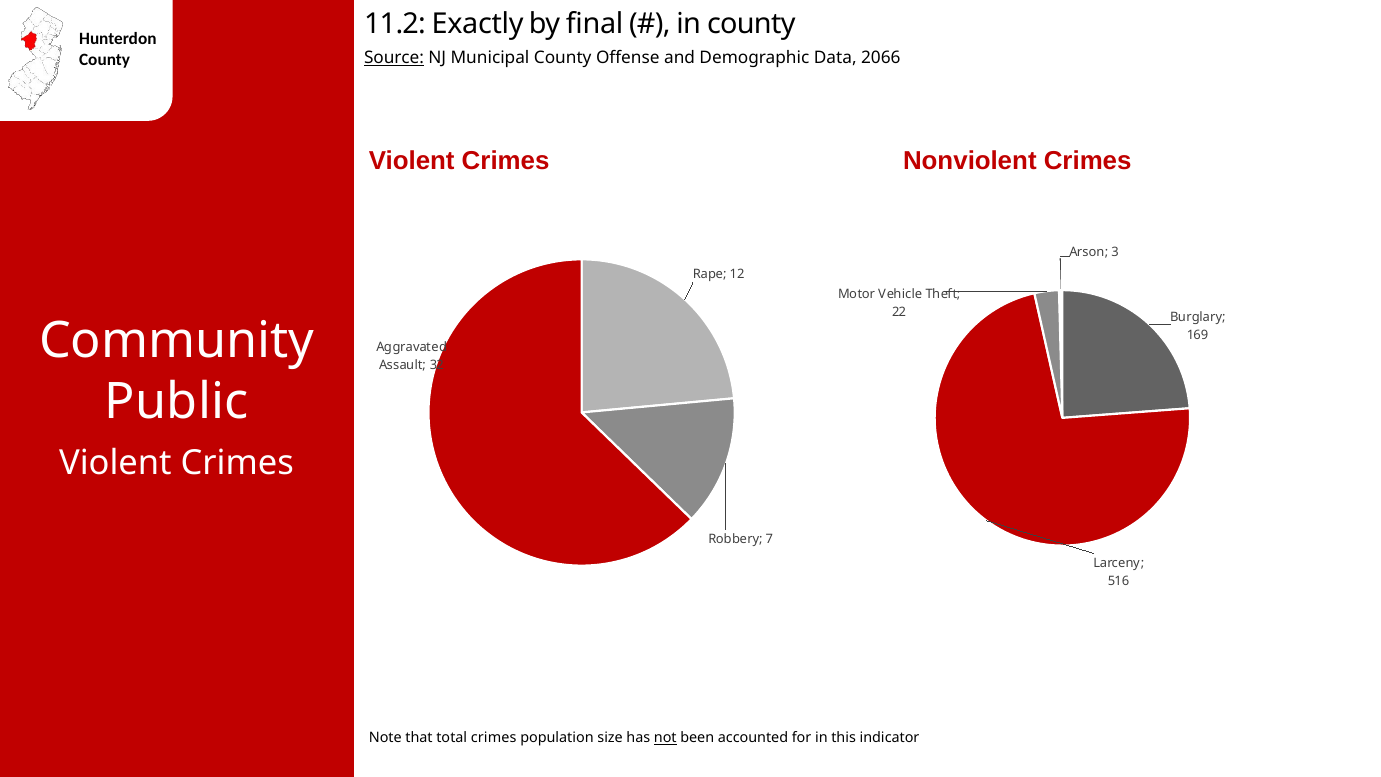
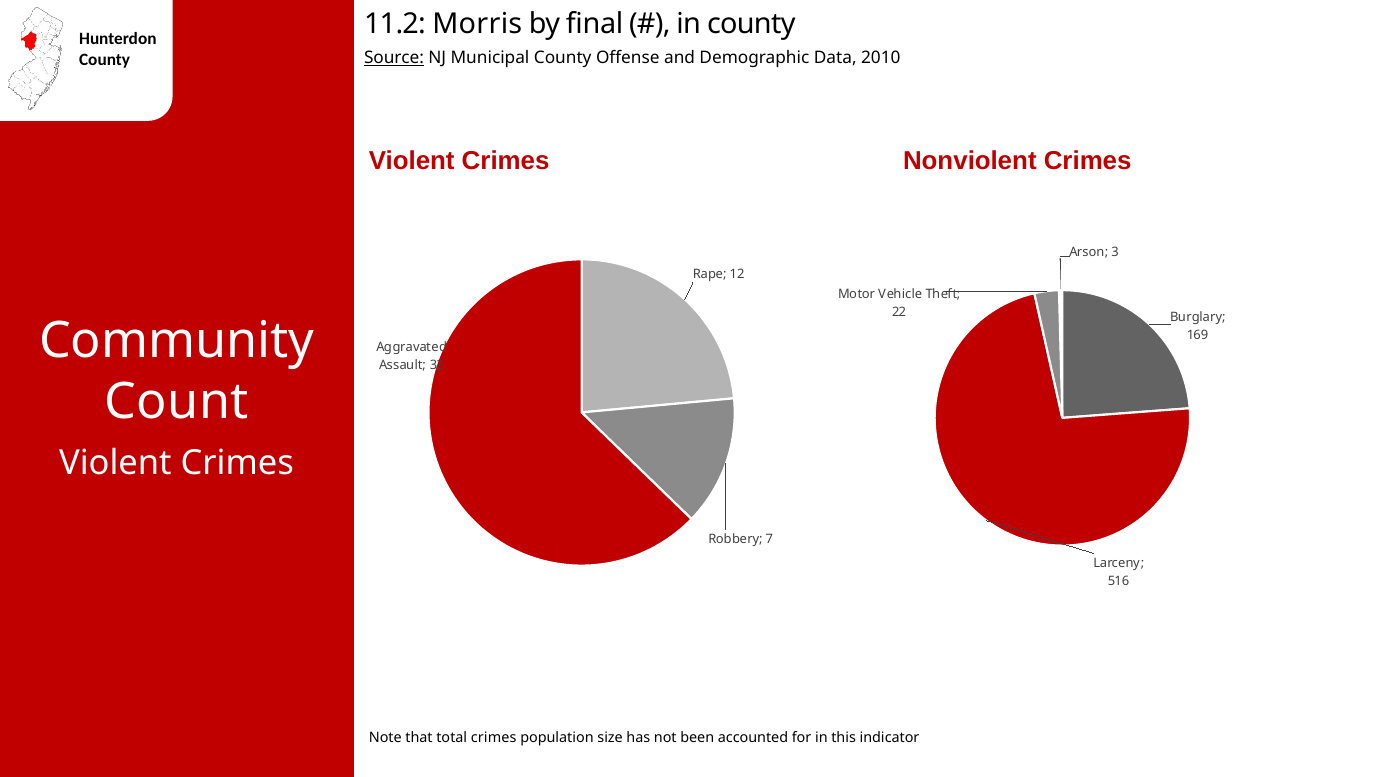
Exactly: Exactly -> Morris (477, 24)
2066: 2066 -> 2010 (881, 58)
Public: Public -> Count (177, 401)
not underline: present -> none (665, 738)
